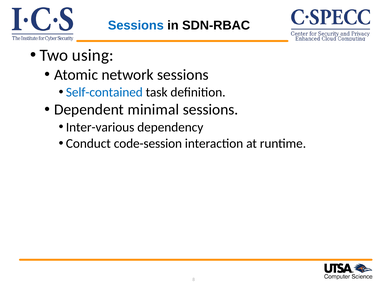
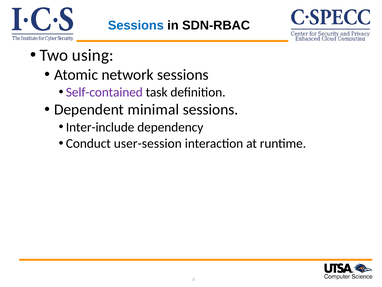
Self-contained colour: blue -> purple (104, 92)
Inter-various: Inter-various -> Inter-include (100, 127)
code-session: code-session -> user-session (148, 143)
